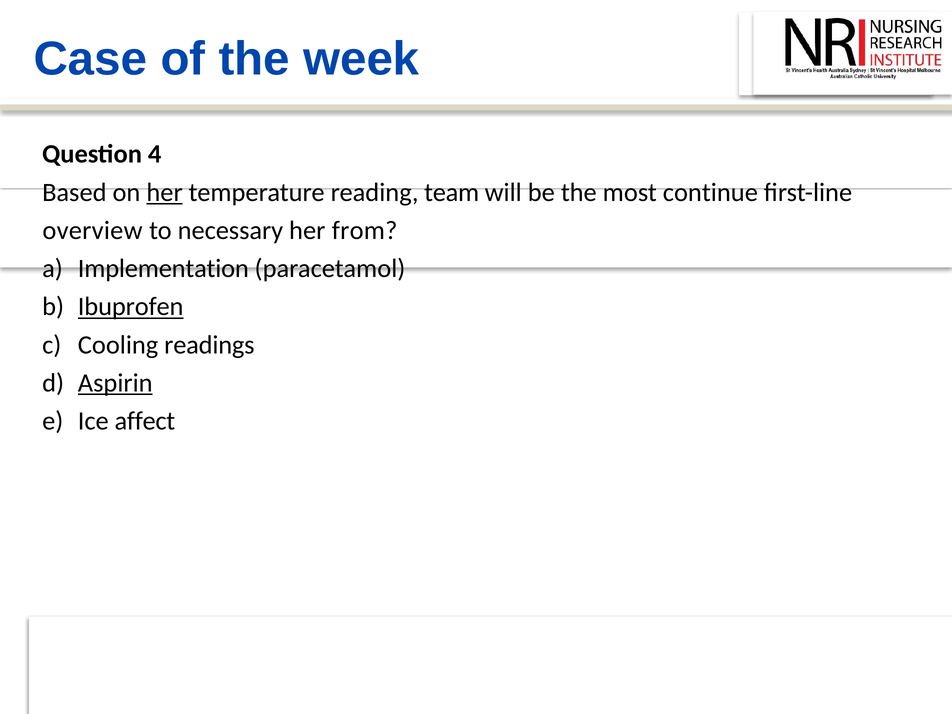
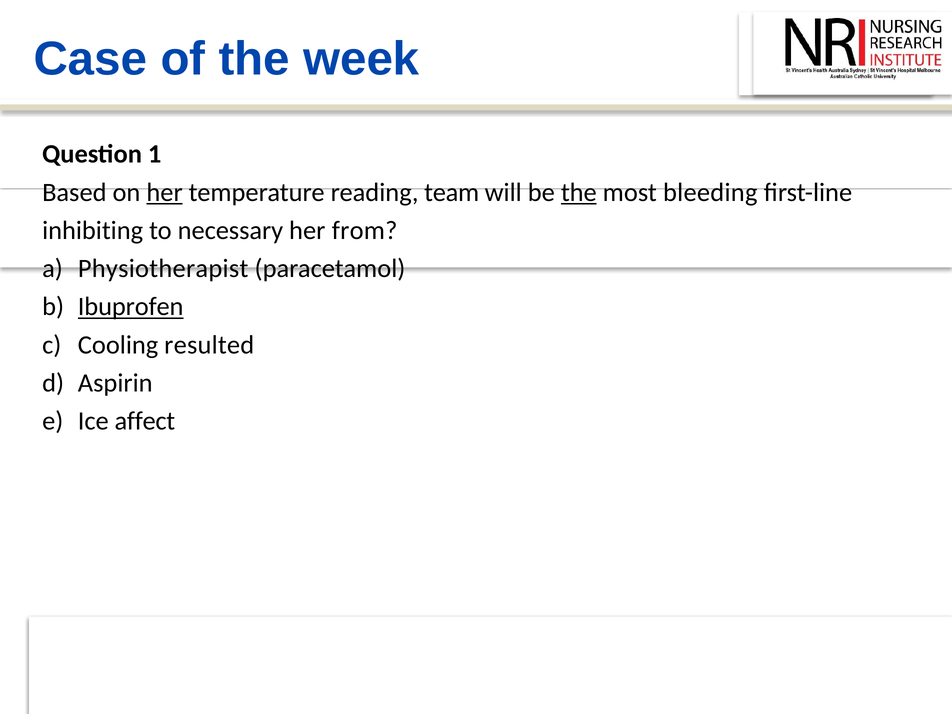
4: 4 -> 1 (155, 154)
the underline: none -> present (579, 192)
continue: continue -> bleeding (710, 192)
overview: overview -> inhibiting (93, 230)
Implementation: Implementation -> Physiotherapist (163, 269)
readings: readings -> resulted (209, 345)
Aspirin underline: present -> none (115, 383)
